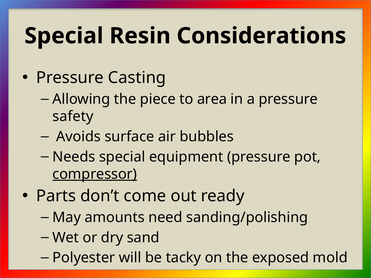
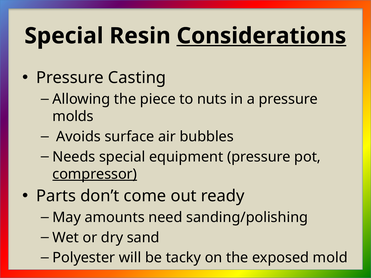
Considerations underline: none -> present (261, 36)
area: area -> nuts (212, 99)
safety: safety -> molds (73, 116)
